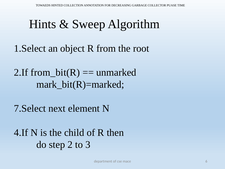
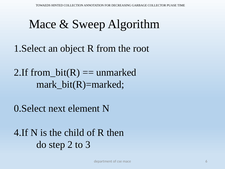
Hints: Hints -> Mace (43, 24)
7.Select: 7.Select -> 0.Select (30, 108)
